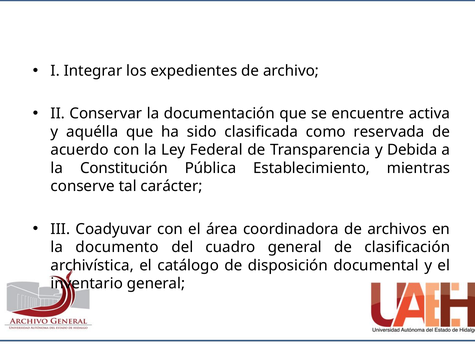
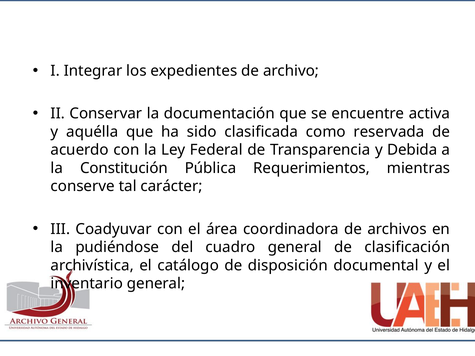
Establecimiento: Establecimiento -> Requerimientos (312, 168)
documento: documento -> pudiéndose (117, 247)
